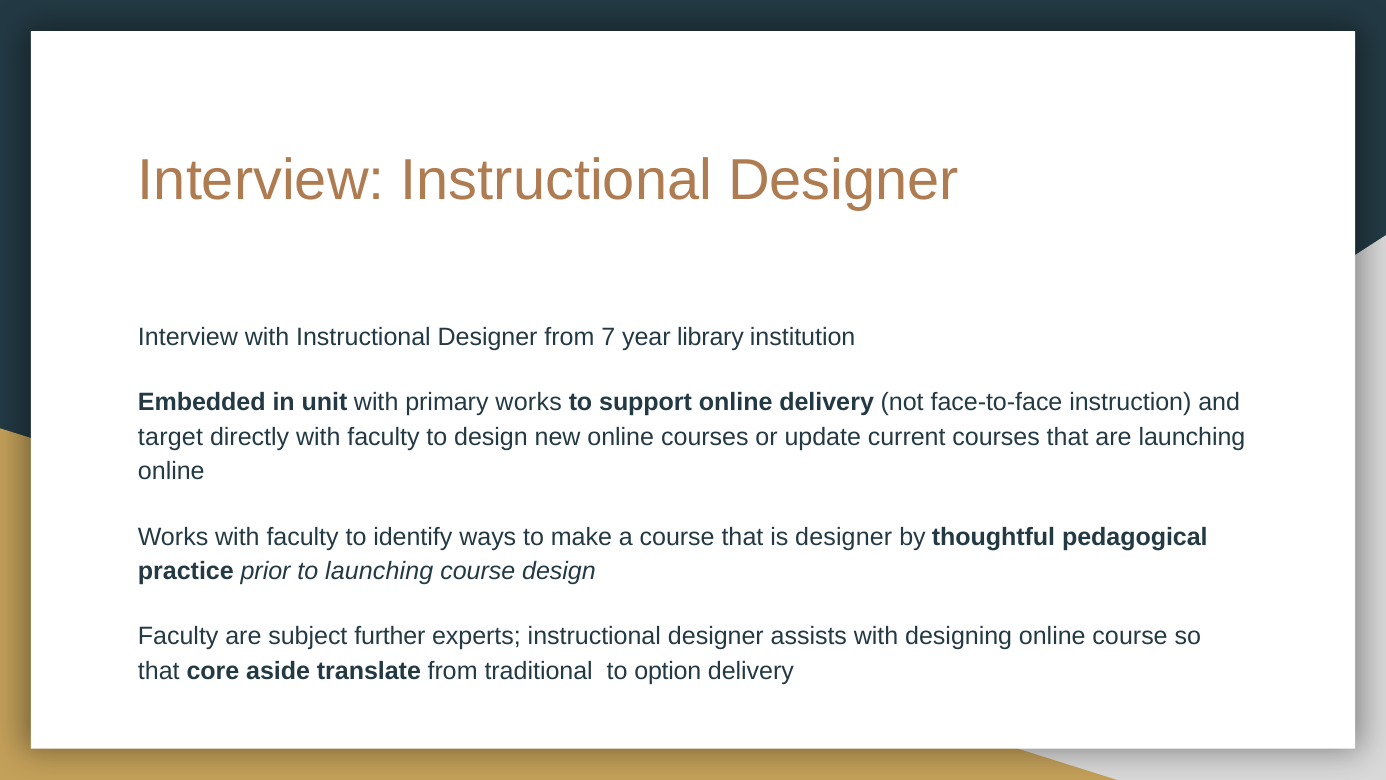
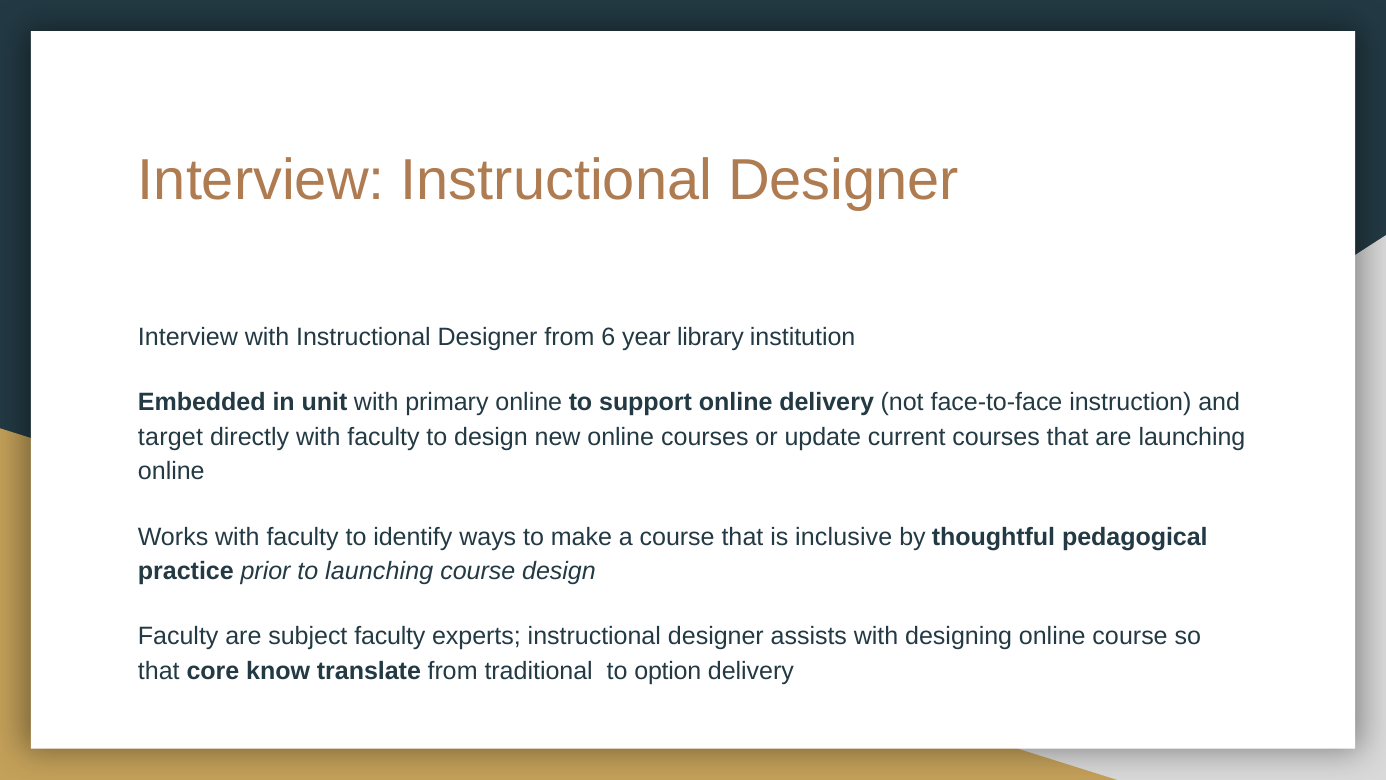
7: 7 -> 6 (608, 337)
primary works: works -> online (529, 402)
is designer: designer -> inclusive (844, 537)
subject further: further -> faculty (390, 636)
aside: aside -> know (278, 671)
